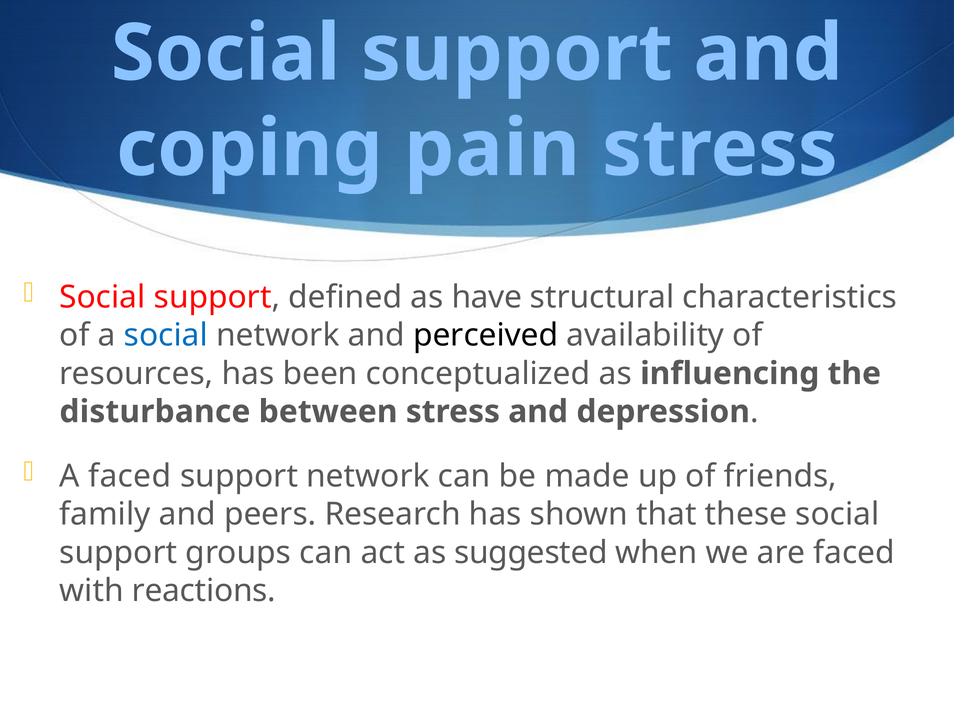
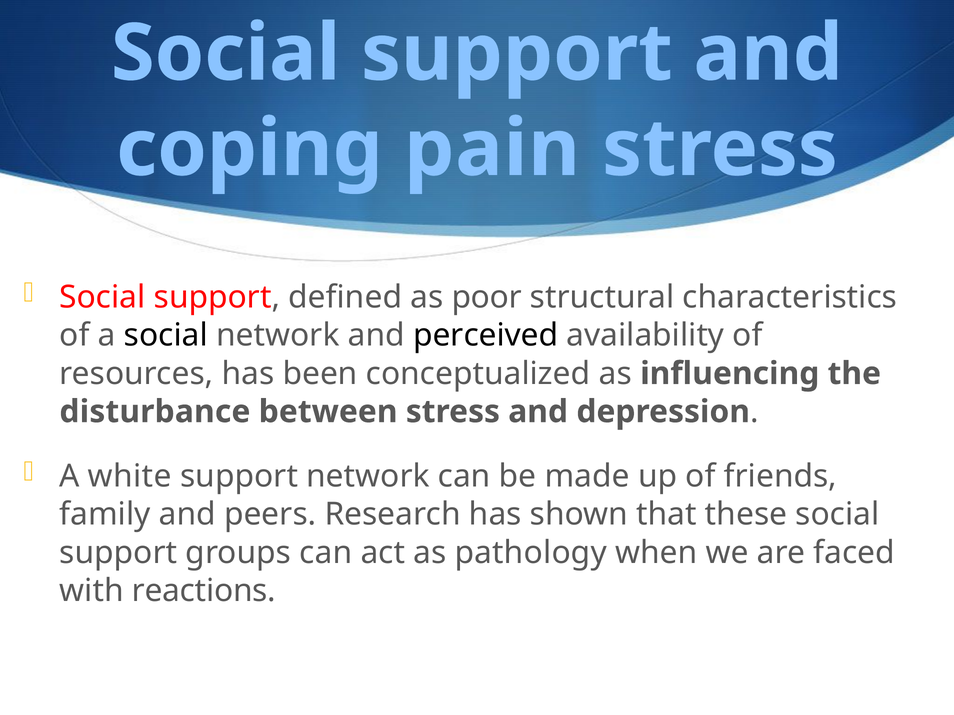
have: have -> poor (487, 297)
social colour: blue -> black (166, 336)
A faced: faced -> white (130, 477)
suggested: suggested -> pathology (531, 553)
